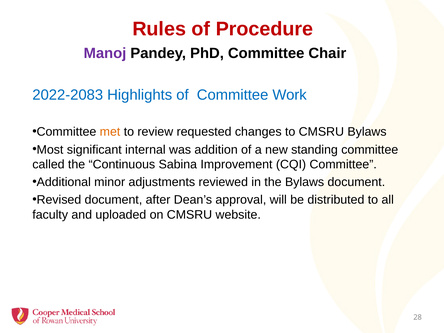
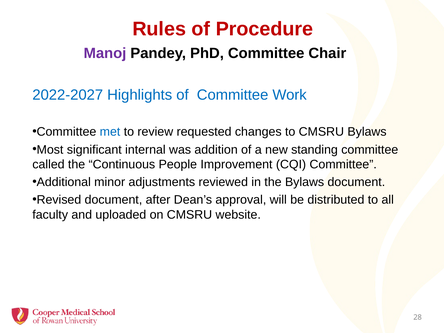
2022-2083: 2022-2083 -> 2022-2027 (68, 95)
met colour: orange -> blue (110, 132)
Sabina: Sabina -> People (178, 164)
